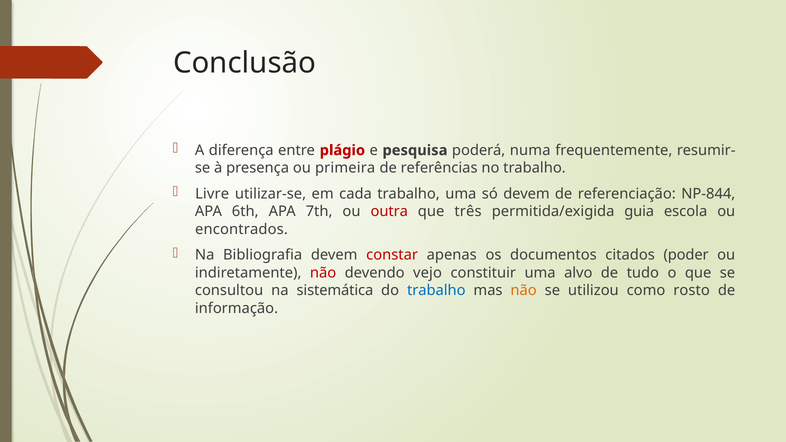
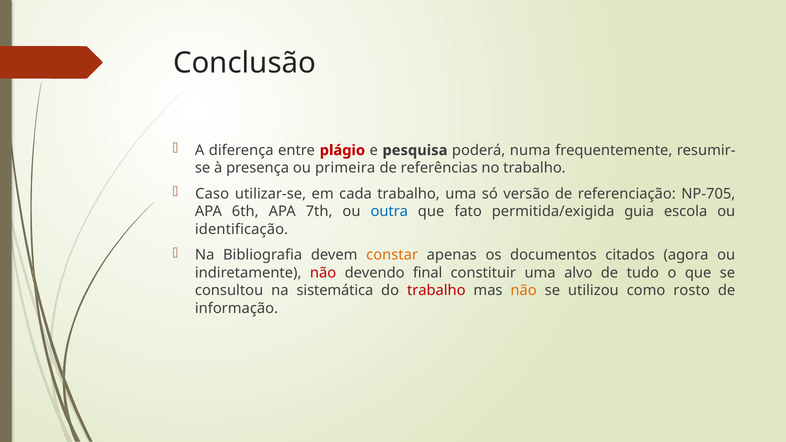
Livre: Livre -> Caso (212, 194)
só devem: devem -> versão (526, 194)
NP-844: NP-844 -> NP-705 (708, 194)
outra colour: red -> blue (389, 212)
três: três -> fato (468, 212)
encontrados: encontrados -> identificação (242, 229)
constar colour: red -> orange (392, 255)
poder: poder -> agora (686, 255)
vejo: vejo -> final (428, 273)
trabalho colour: blue -> red (436, 291)
